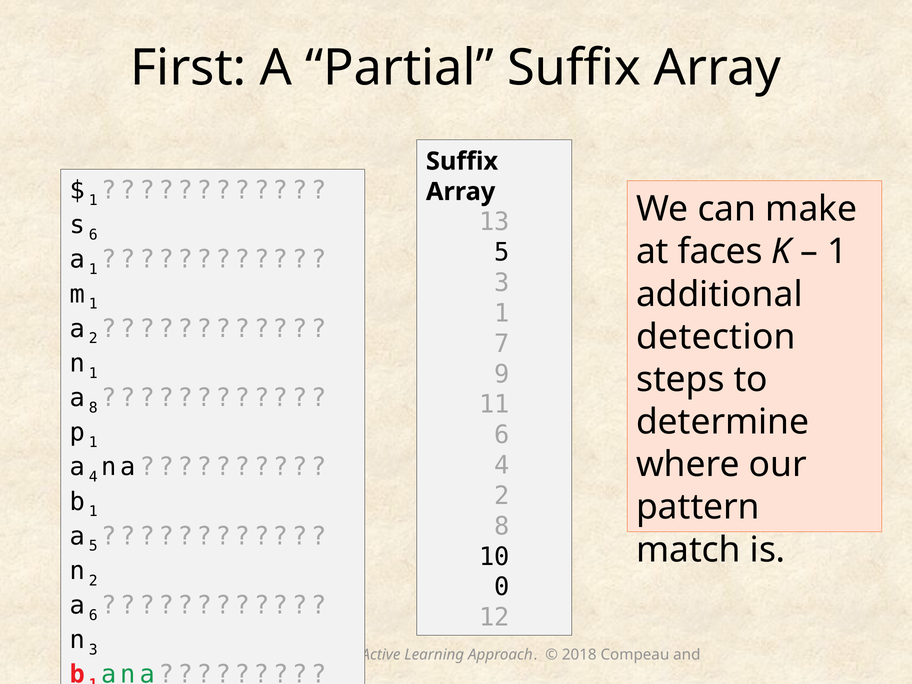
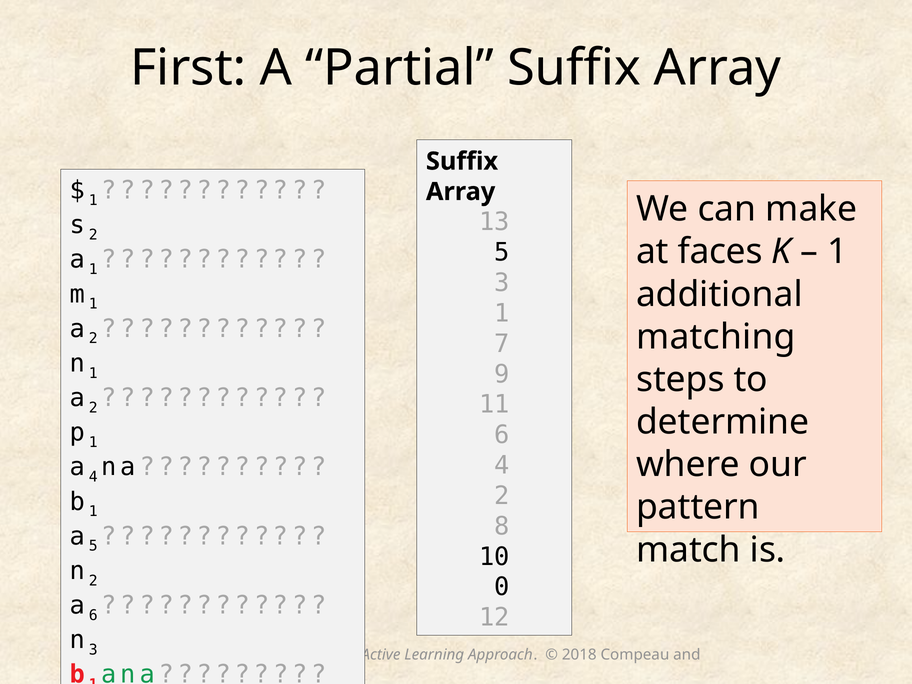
6: 6 -> 2 (93, 235)
detection: detection -> matching (716, 337)
8: 8 -> 2 (93, 408)
